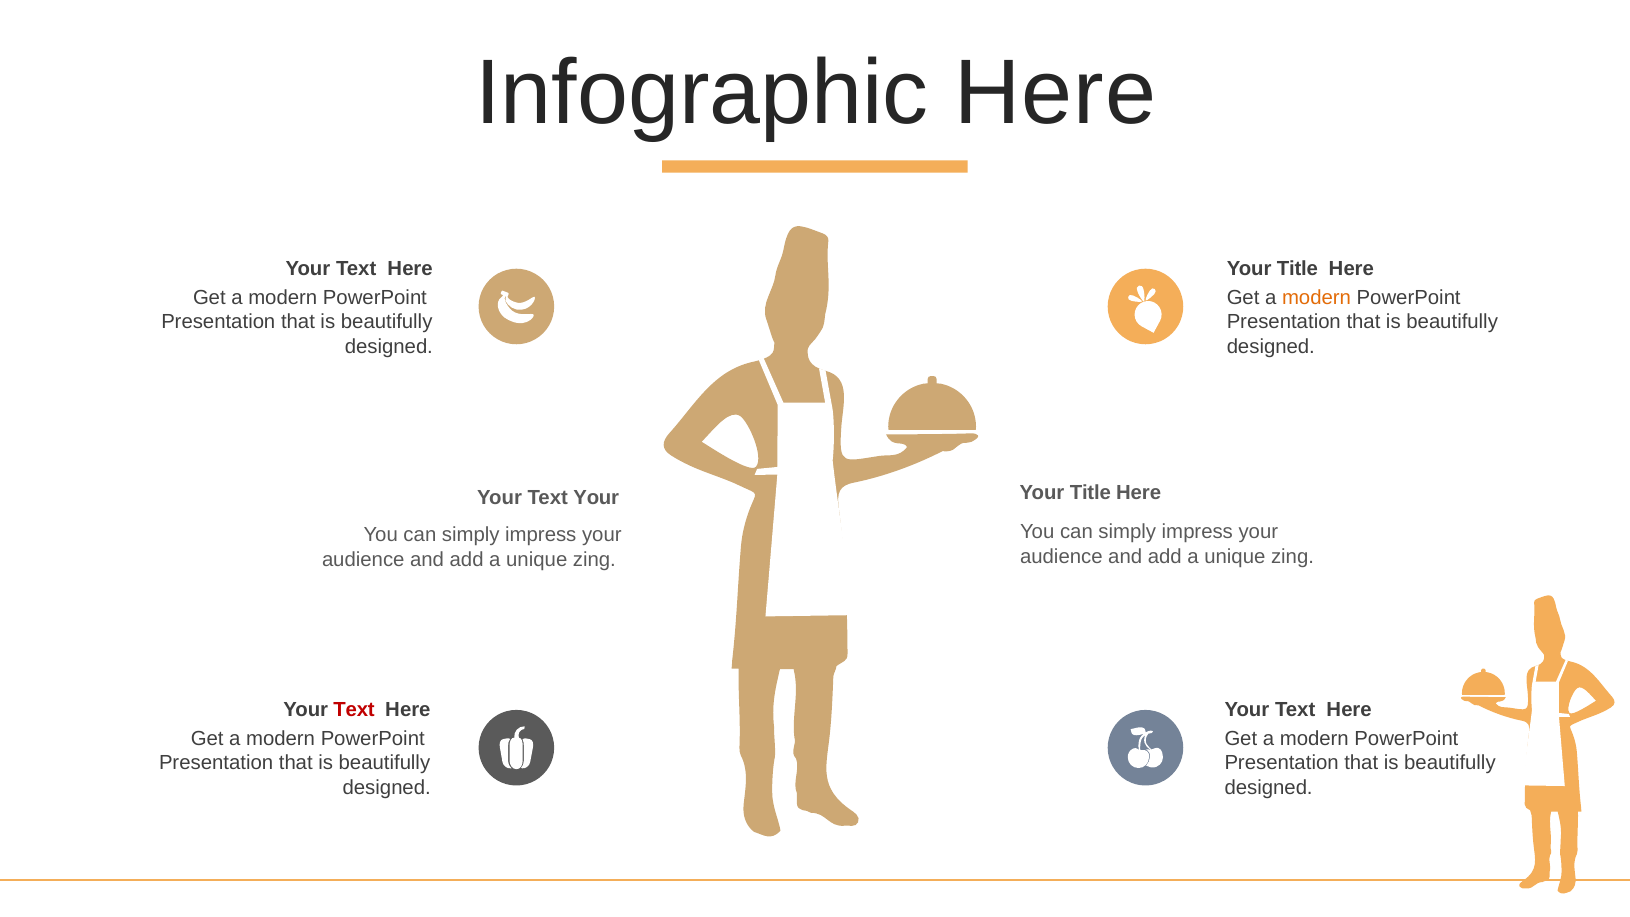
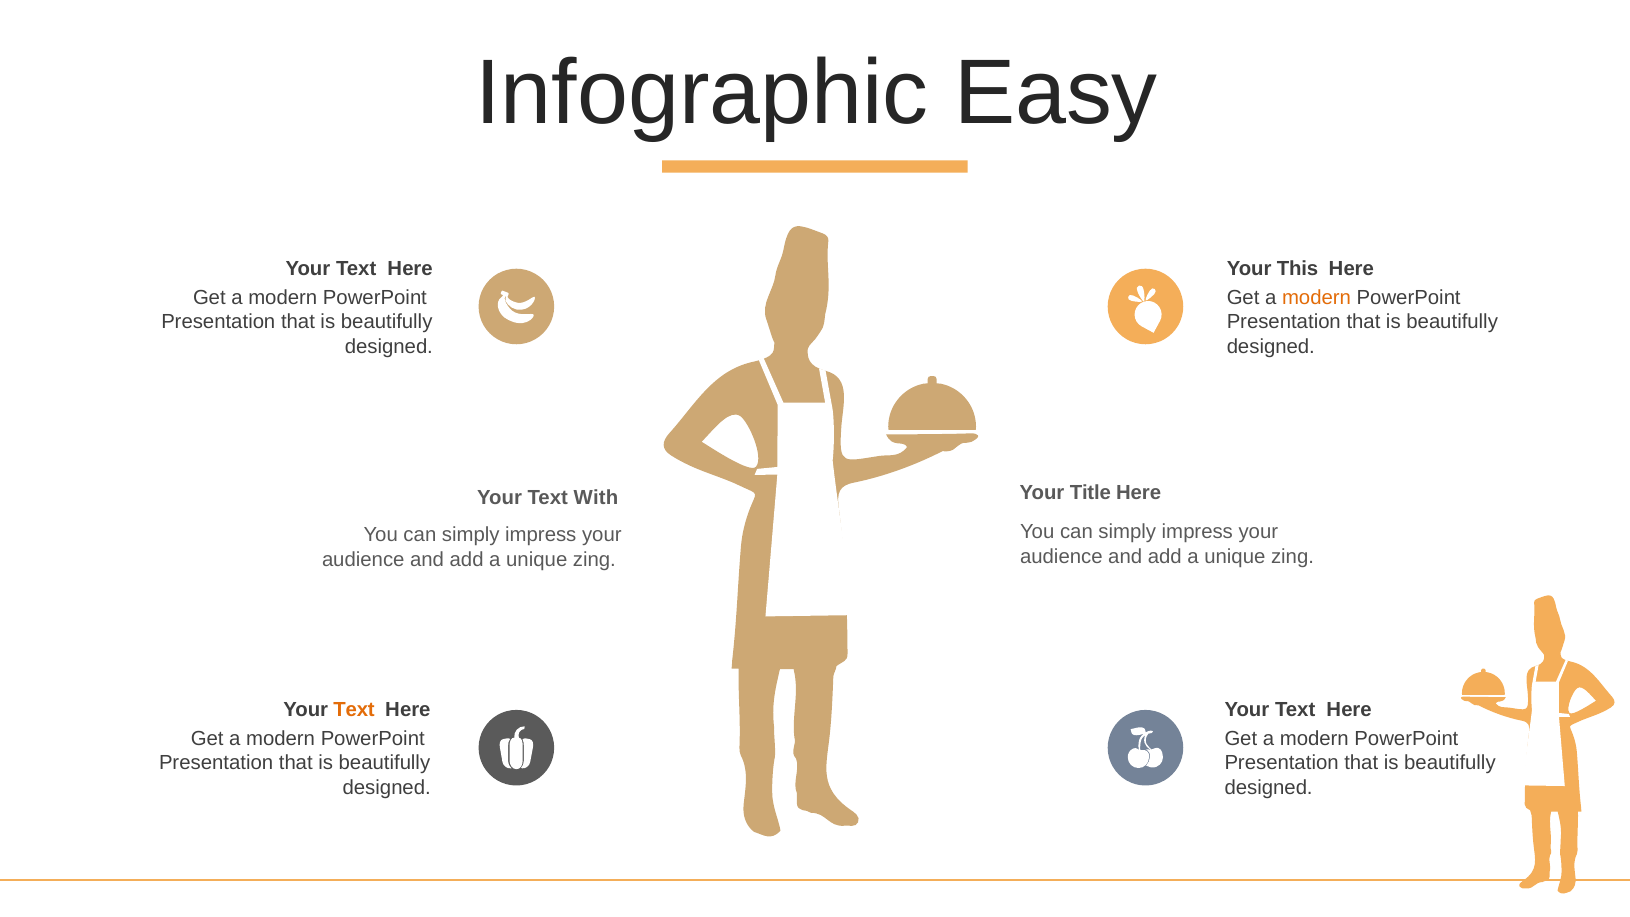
Infographic Here: Here -> Easy (1056, 93)
Title: Title -> This (1297, 268)
Text Your: Your -> With (596, 498)
Text colour: red -> orange (354, 710)
